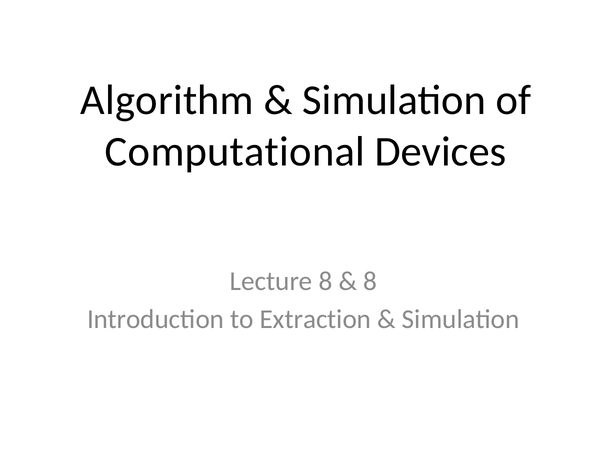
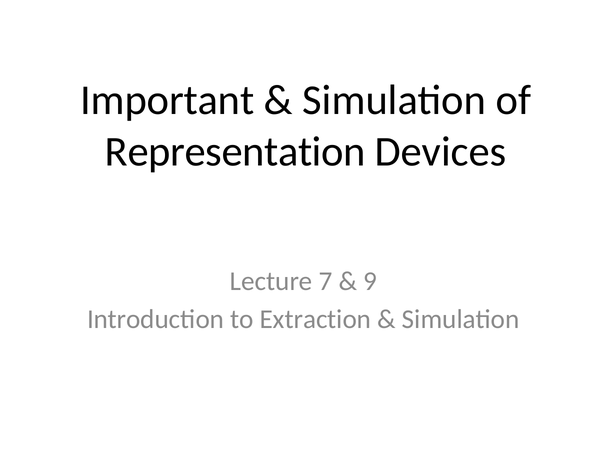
Algorithm: Algorithm -> Important (167, 100)
Computational: Computational -> Representation (235, 151)
Lecture 8: 8 -> 7 (325, 281)
8: 8 -> 9 (370, 281)
